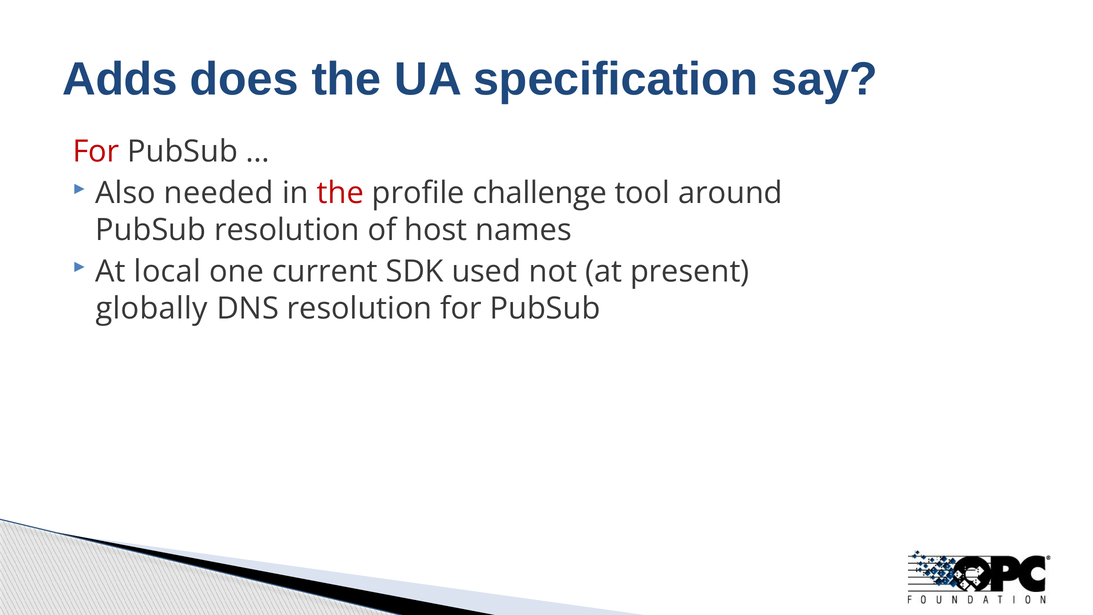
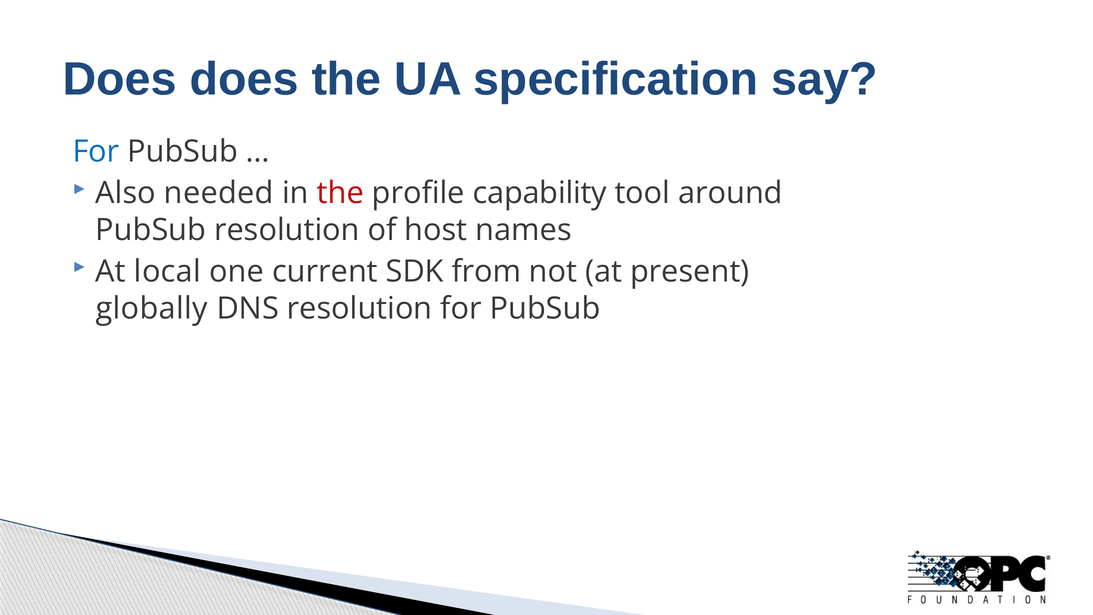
Adds: Adds -> Does (120, 79)
For colour: red -> blue (96, 152)
challenge: challenge -> capability (540, 193)
used: used -> from (486, 272)
